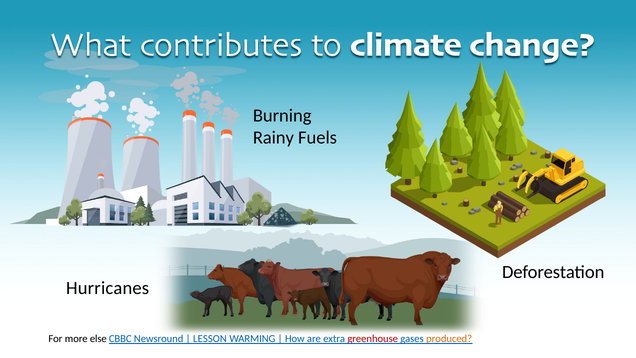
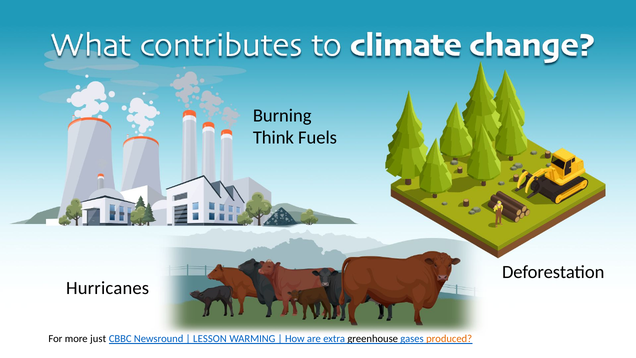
Rainy: Rainy -> Think (273, 138)
else: else -> just (98, 339)
greenhouse colour: red -> black (373, 339)
